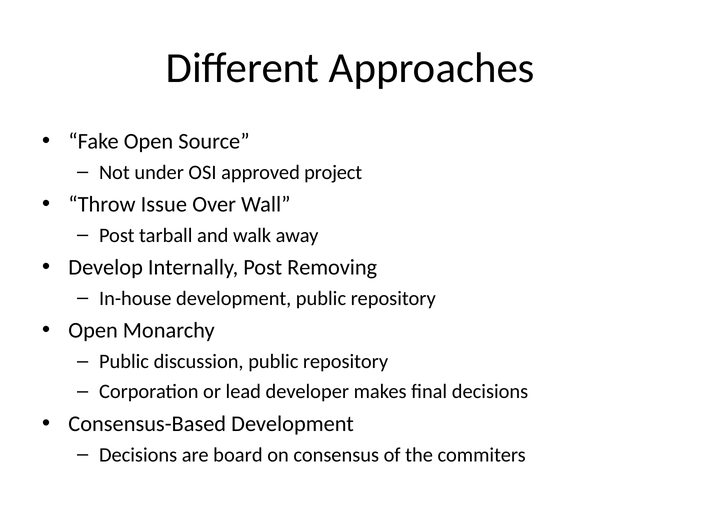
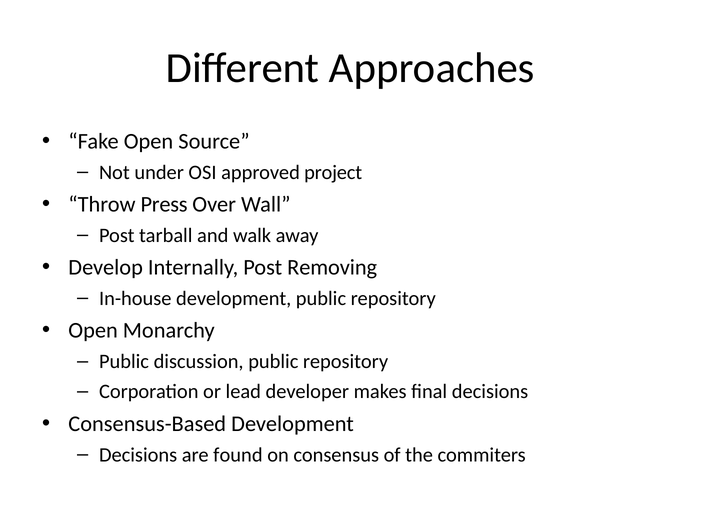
Issue: Issue -> Press (164, 204)
board: board -> found (238, 455)
